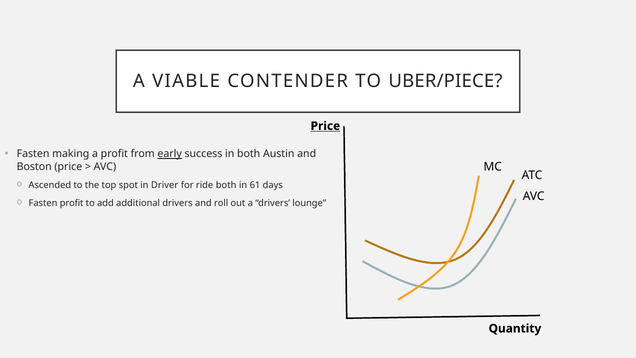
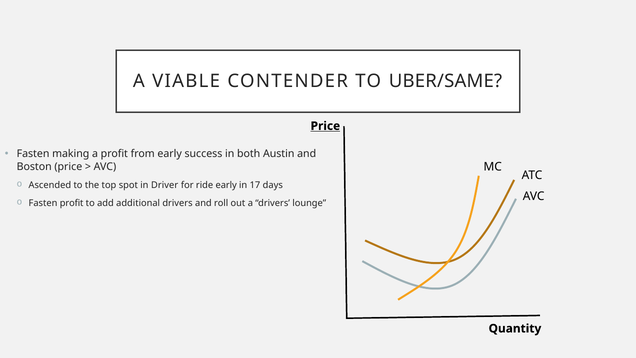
UBER/PIECE: UBER/PIECE -> UBER/SAME (445, 81)
early underline: present -> none (170, 154)
ride both: both -> early (226, 185)
61: 61 -> 17 (255, 185)
